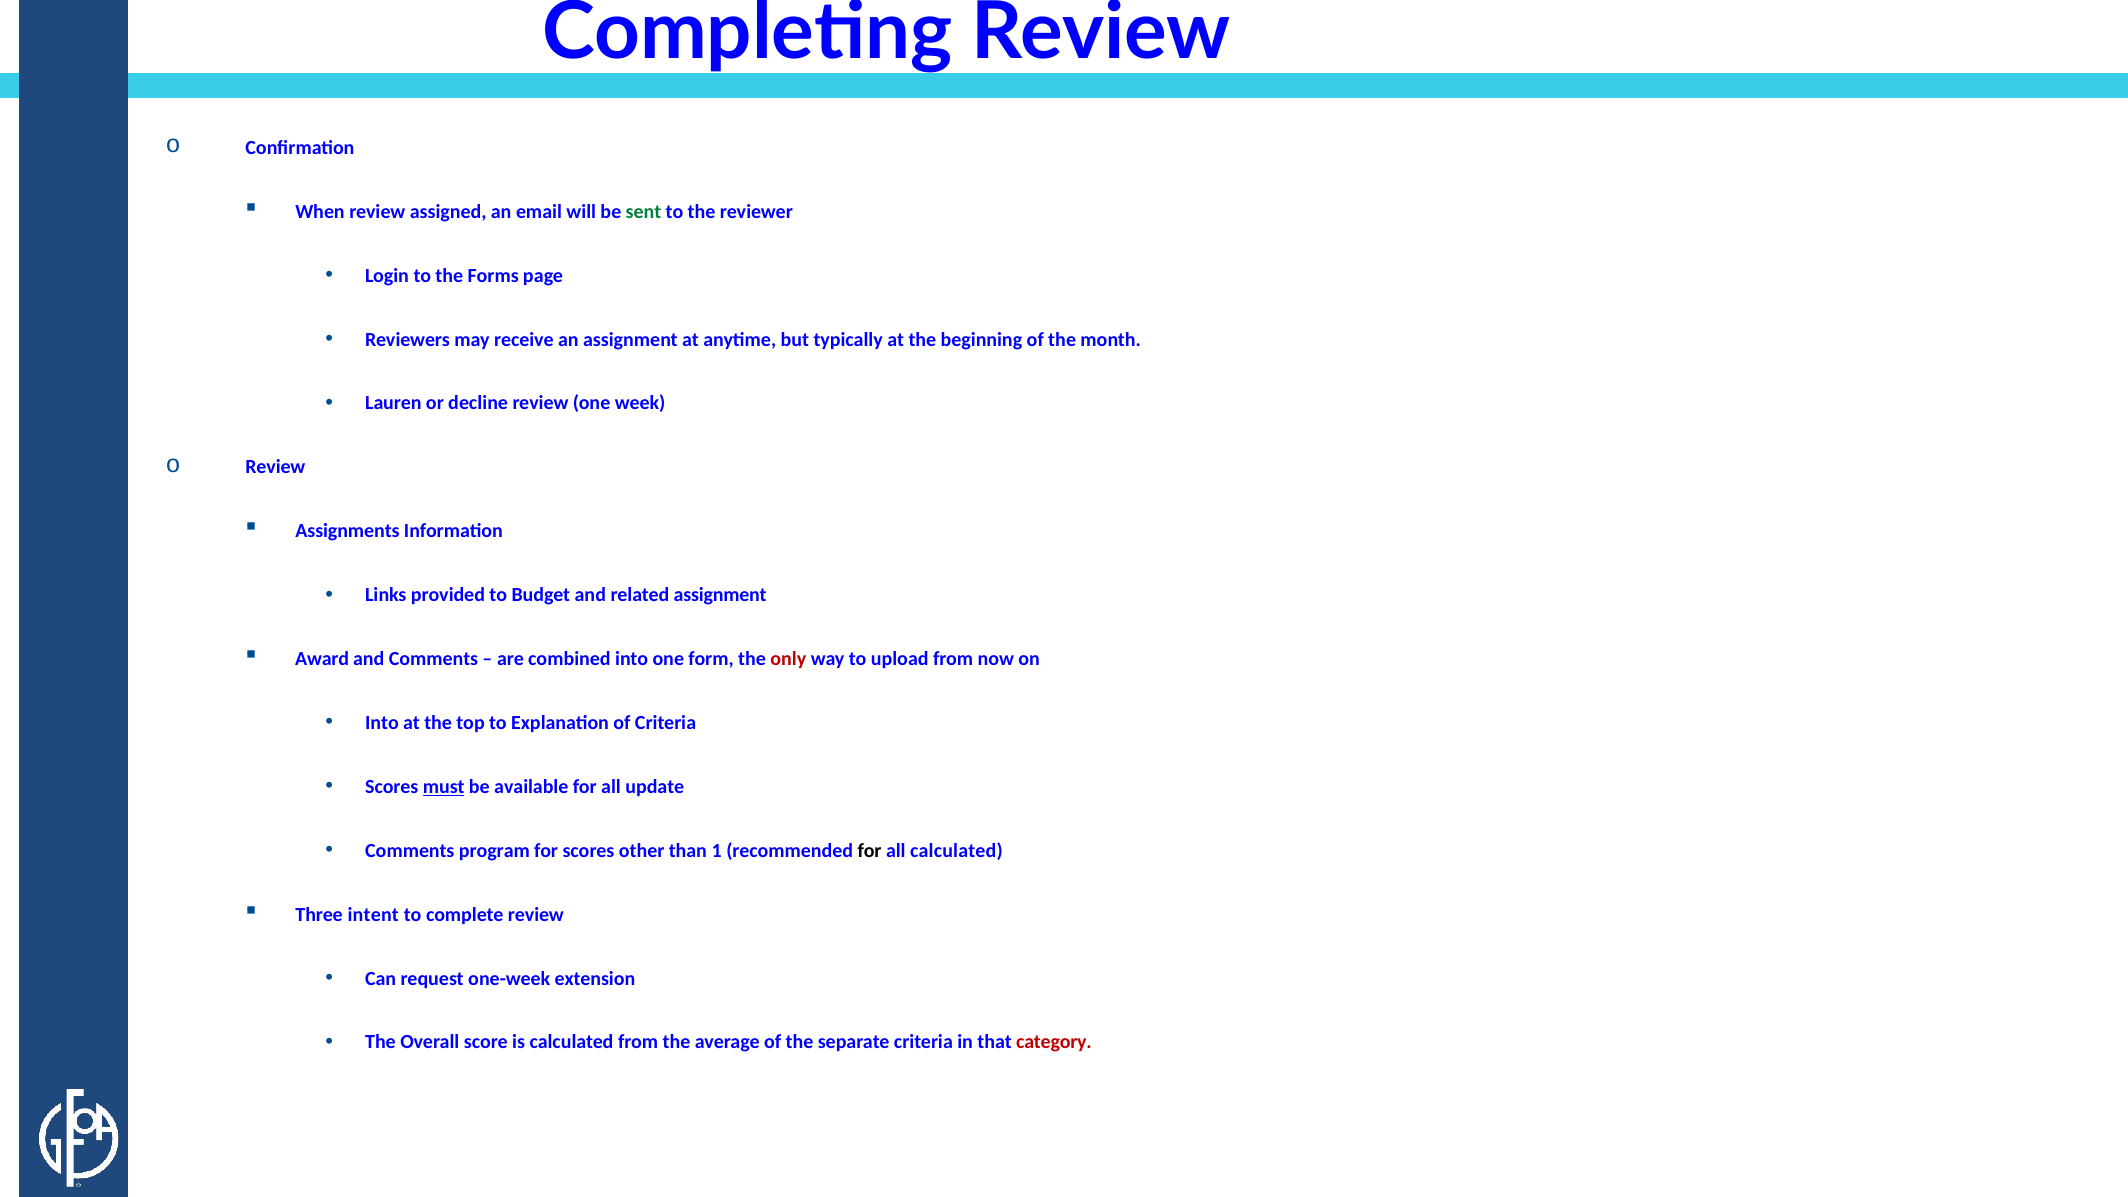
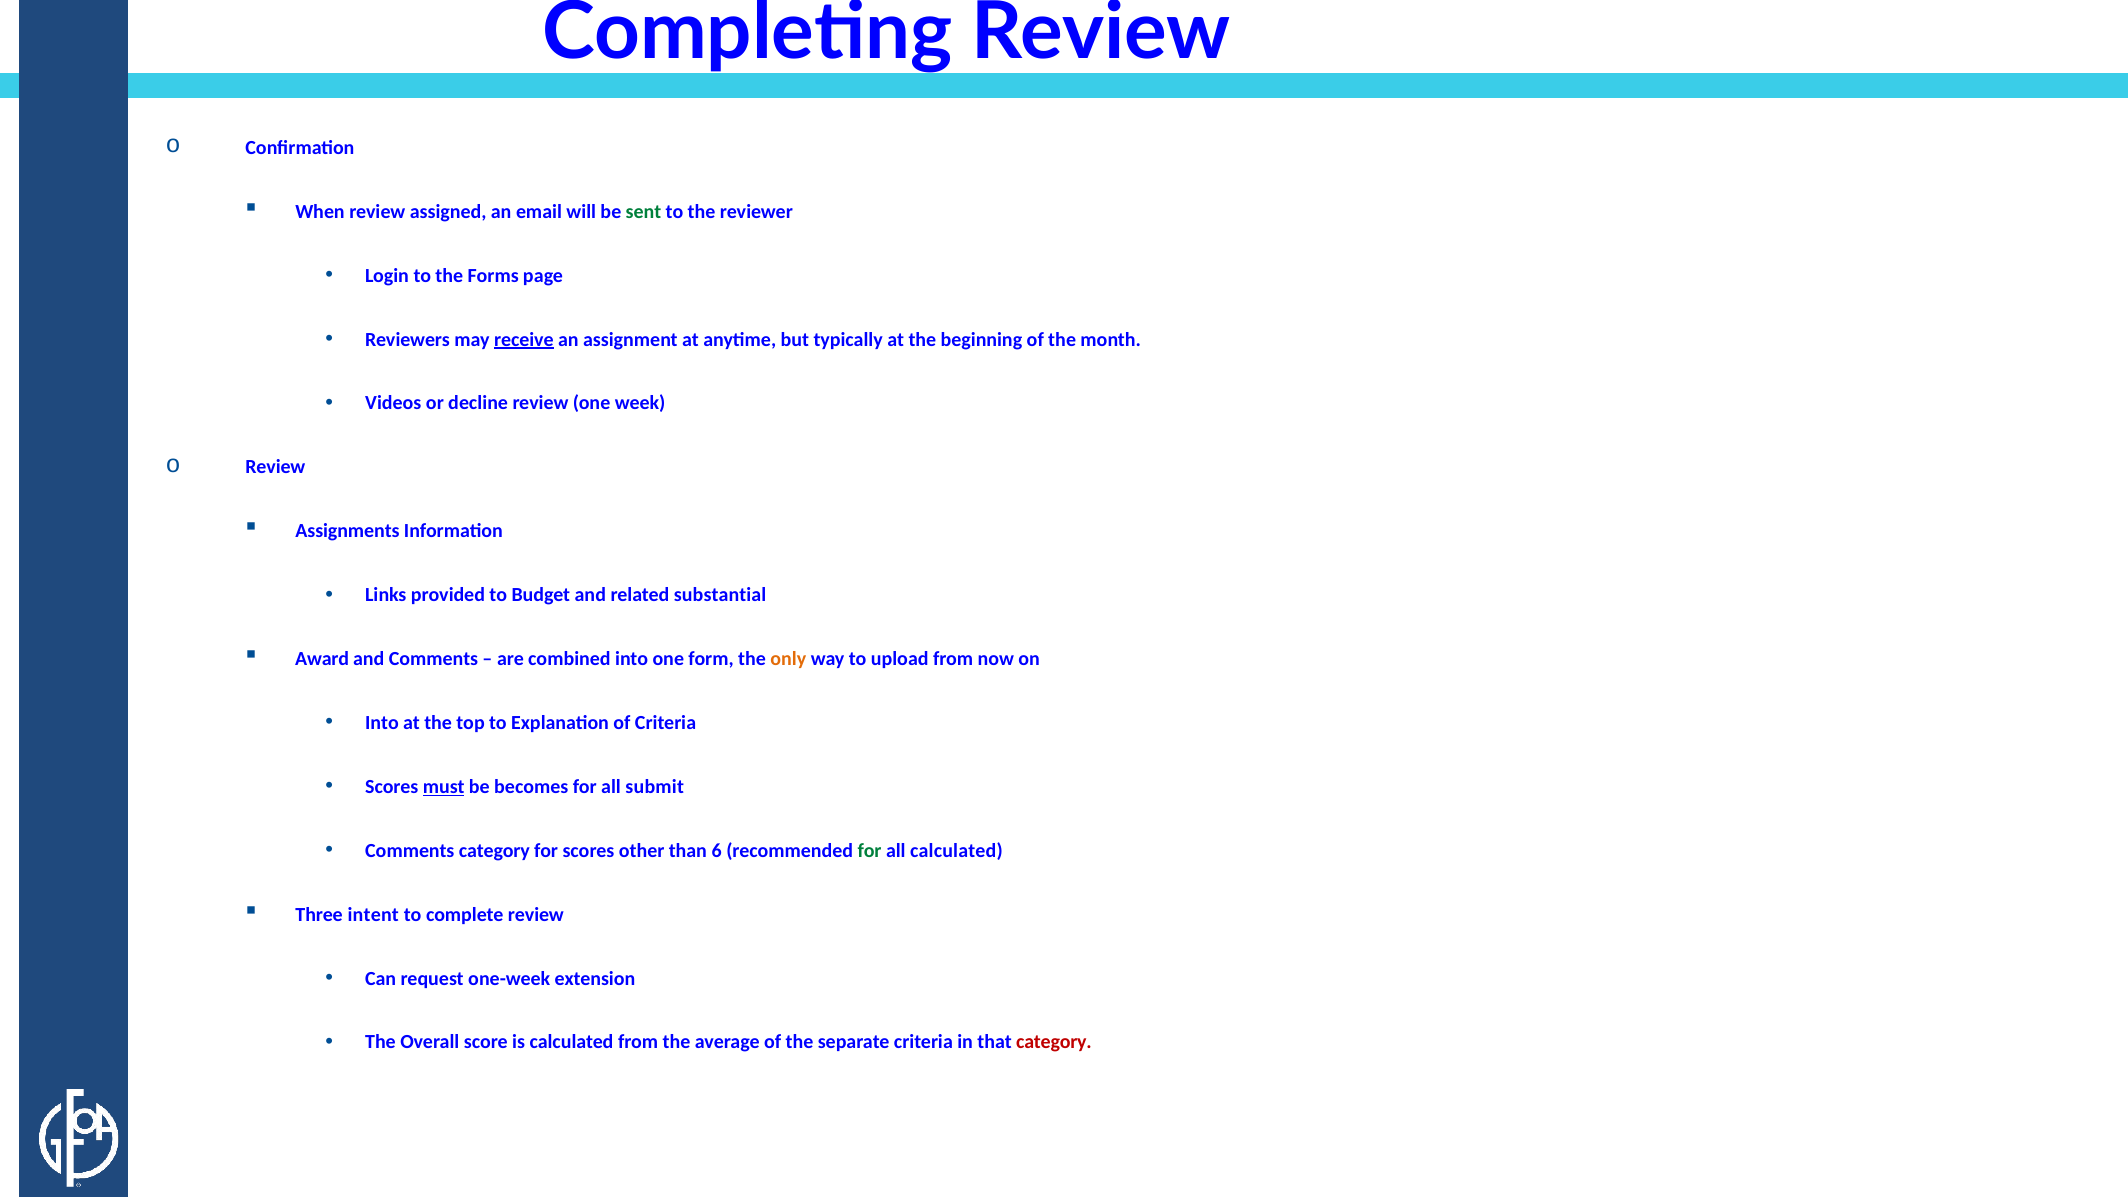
receive underline: none -> present (524, 339)
Lauren: Lauren -> Videos (393, 403)
related assignment: assignment -> substantial (720, 595)
only colour: red -> orange (788, 659)
available: available -> becomes (531, 787)
update: update -> submit (655, 787)
Comments program: program -> category (494, 851)
1: 1 -> 6 (717, 851)
for colour: black -> green (870, 851)
